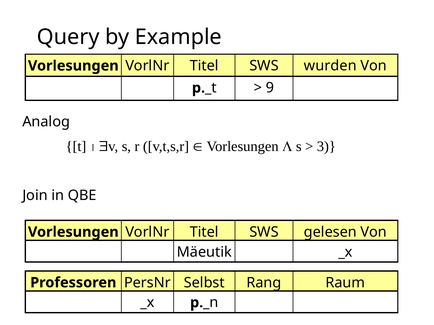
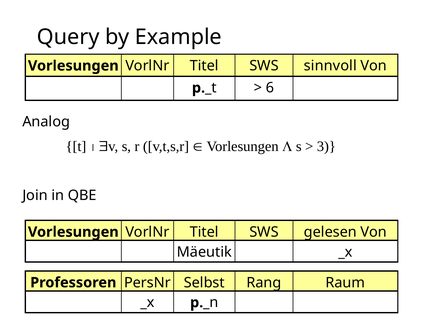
wurden: wurden -> sinnvoll (330, 66)
9: 9 -> 6 (270, 88)
